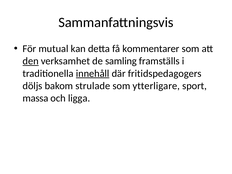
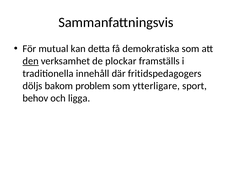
kommentarer: kommentarer -> demokratiska (151, 49)
samling: samling -> plockar (121, 61)
innehåll underline: present -> none (93, 73)
strulade: strulade -> problem (93, 86)
massa: massa -> behov (35, 98)
